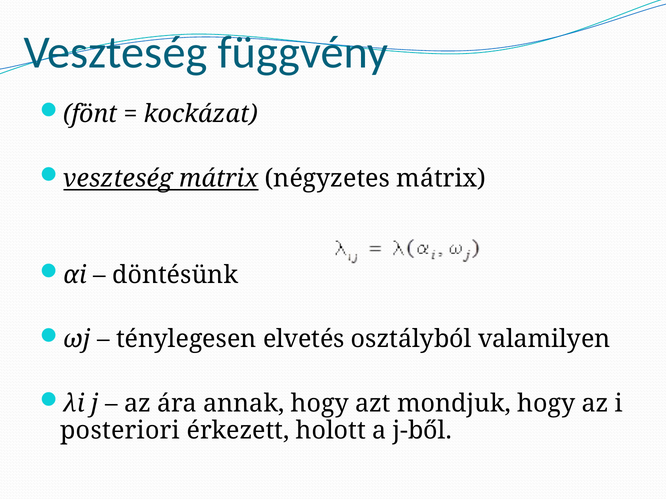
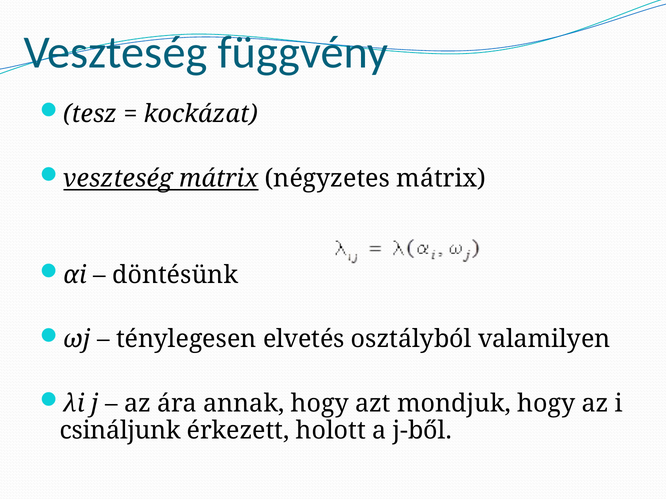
fönt: fönt -> tesz (90, 114)
posteriori: posteriori -> csináljunk (120, 431)
